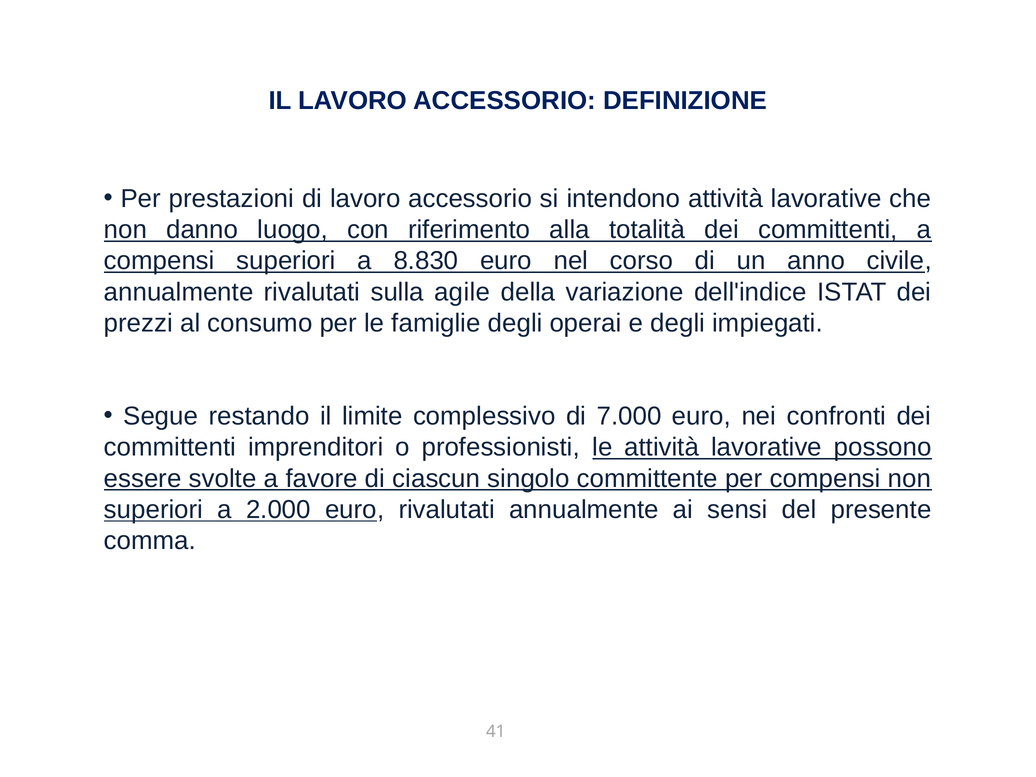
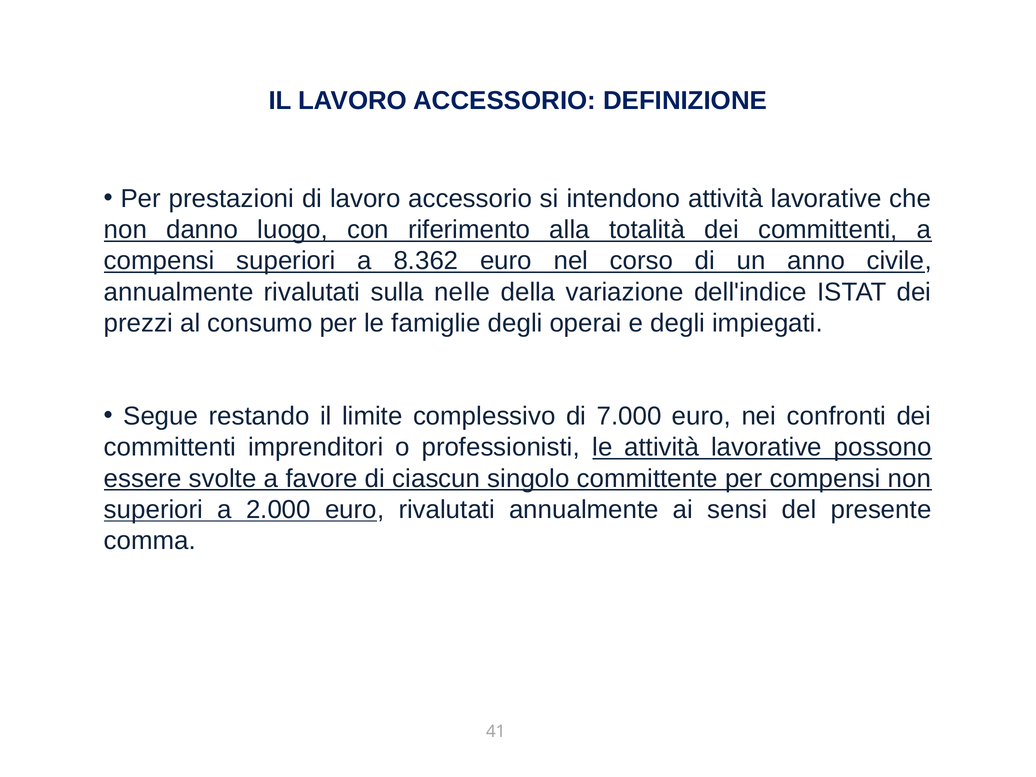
8.830: 8.830 -> 8.362 (426, 261)
agile: agile -> nelle (462, 292)
